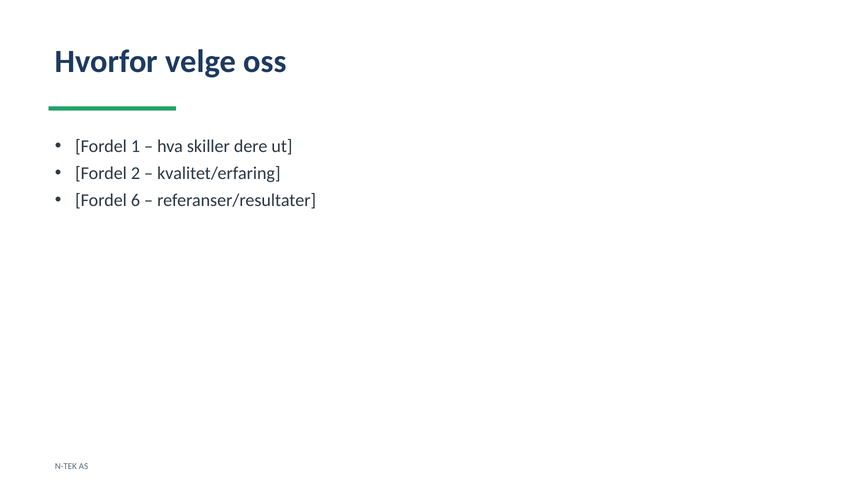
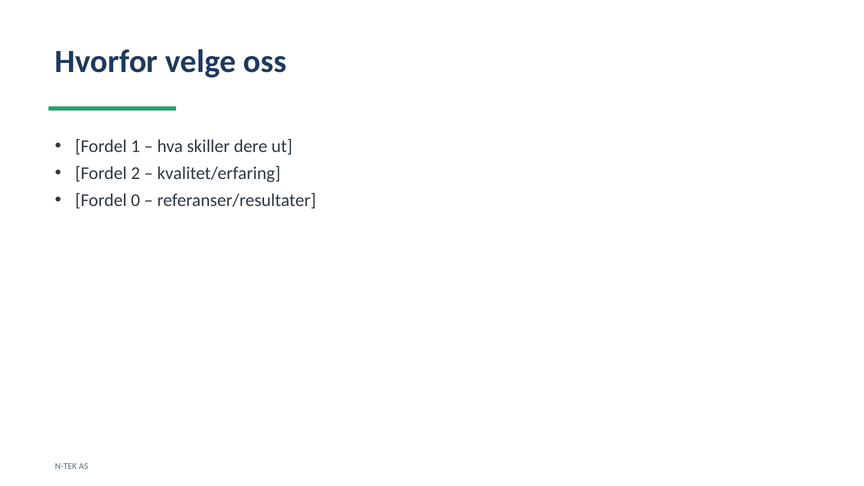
6: 6 -> 0 (135, 200)
